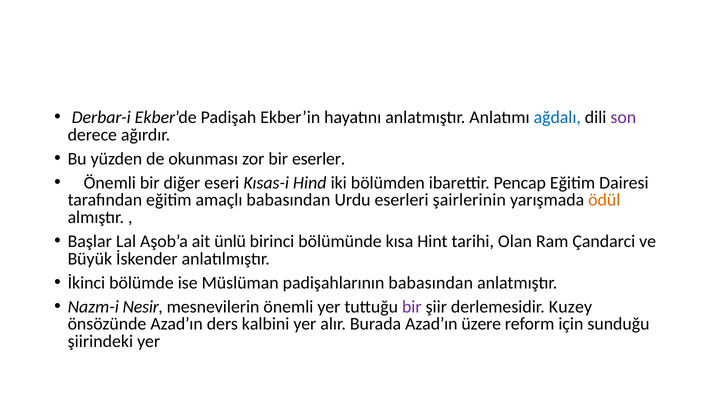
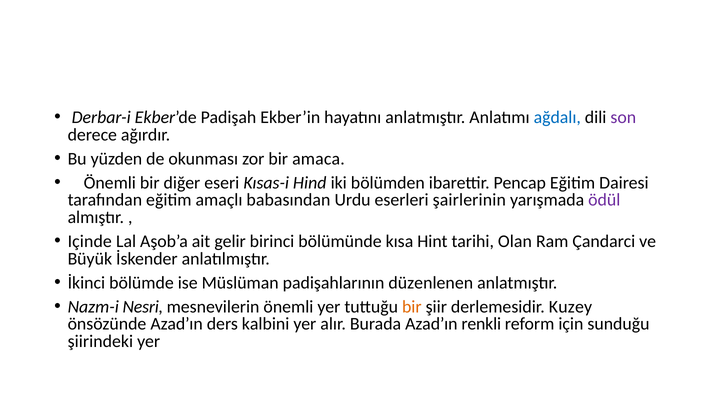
eserler: eserler -> amaca (318, 159)
ödül colour: orange -> purple (604, 200)
Başlar: Başlar -> Içinde (90, 241)
ünlü: ünlü -> gelir (230, 241)
padişahlarının babasından: babasından -> düzenlenen (431, 282)
Nesir: Nesir -> Nesri (143, 306)
bir colour: purple -> orange (412, 306)
üzere: üzere -> renkli (481, 324)
